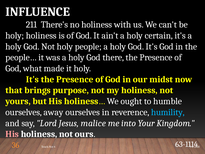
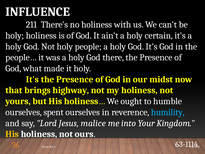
purpose: purpose -> highway (71, 90)
away: away -> spent (54, 112)
His colour: pink -> yellow (12, 134)
